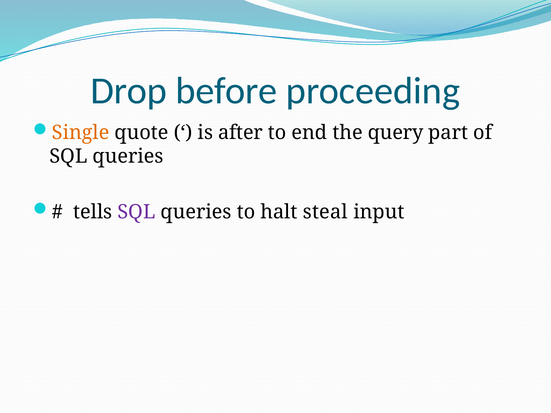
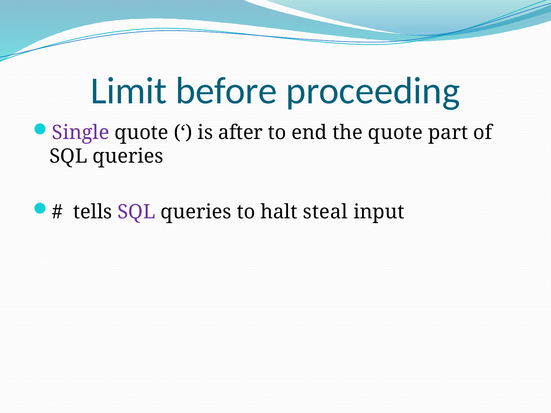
Drop: Drop -> Limit (129, 91)
Single colour: orange -> purple (81, 133)
the query: query -> quote (395, 133)
